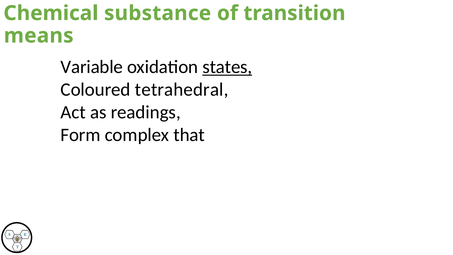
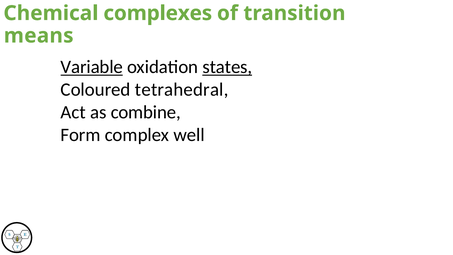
substance: substance -> complexes (158, 13)
Variable underline: none -> present (92, 67)
readings: readings -> combine (146, 112)
that: that -> well (189, 135)
